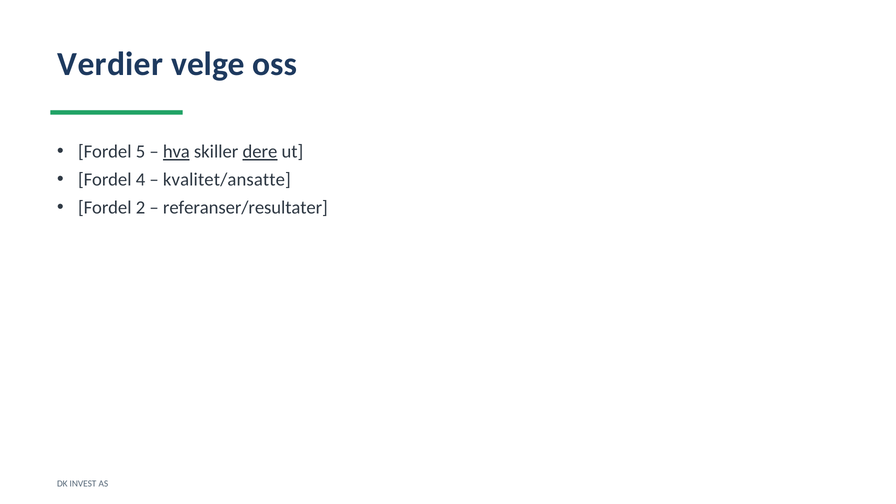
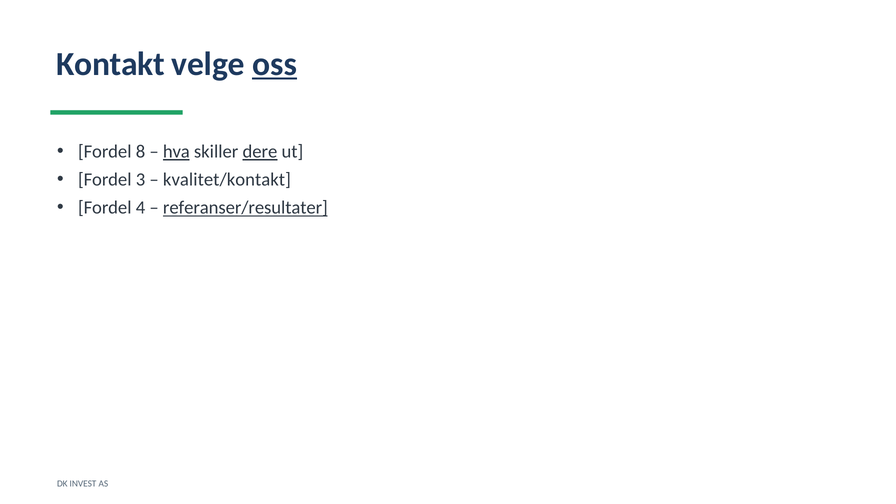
Verdier: Verdier -> Kontakt (111, 64)
oss underline: none -> present (275, 64)
5: 5 -> 8 (141, 152)
4: 4 -> 3 (141, 180)
kvalitet/ansatte: kvalitet/ansatte -> kvalitet/kontakt (227, 180)
2: 2 -> 4 (141, 208)
referanser/resultater underline: none -> present (245, 208)
